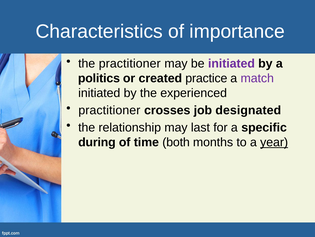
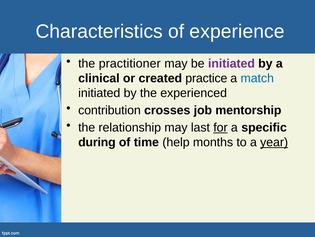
importance: importance -> experience (237, 31)
politics: politics -> clinical (99, 78)
match colour: purple -> blue (257, 78)
practitioner: practitioner -> contribution (109, 110)
designated: designated -> mentorship (248, 110)
for underline: none -> present (220, 127)
both: both -> help (176, 142)
